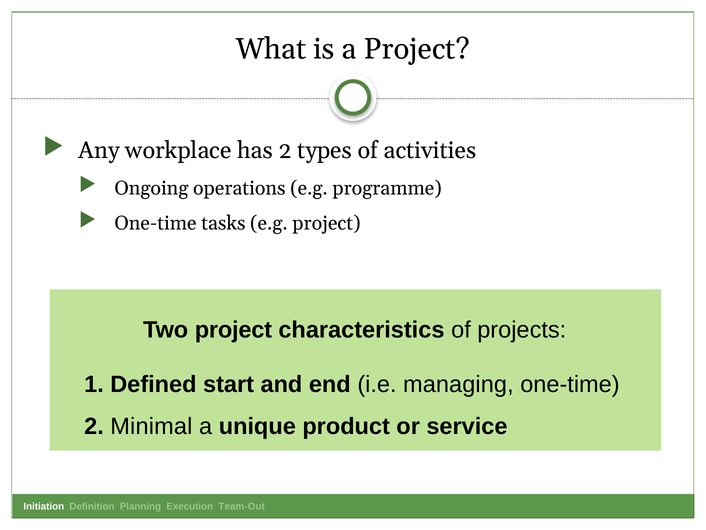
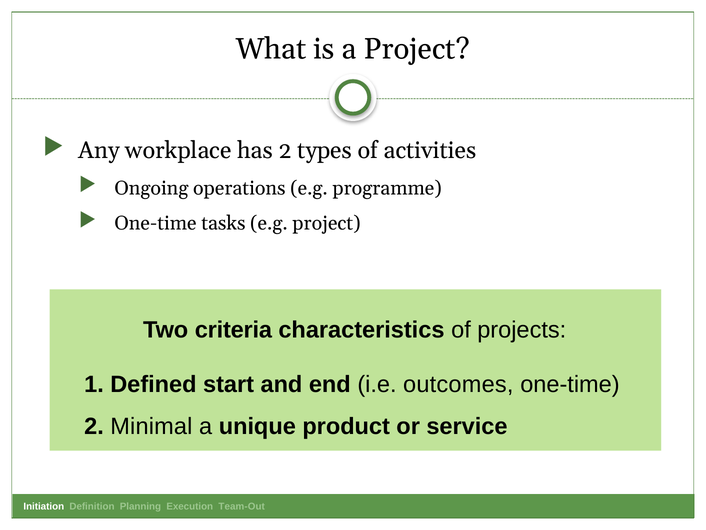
Two project: project -> criteria (233, 330)
managing: managing -> outcomes (458, 384)
